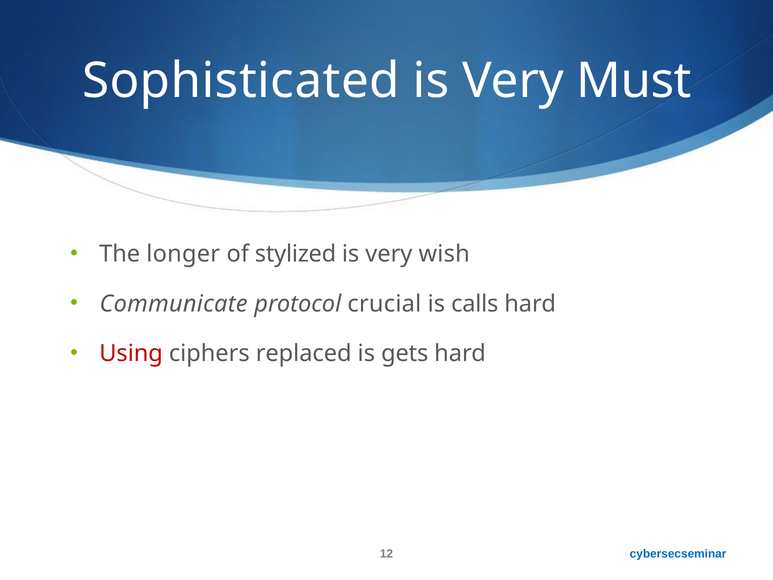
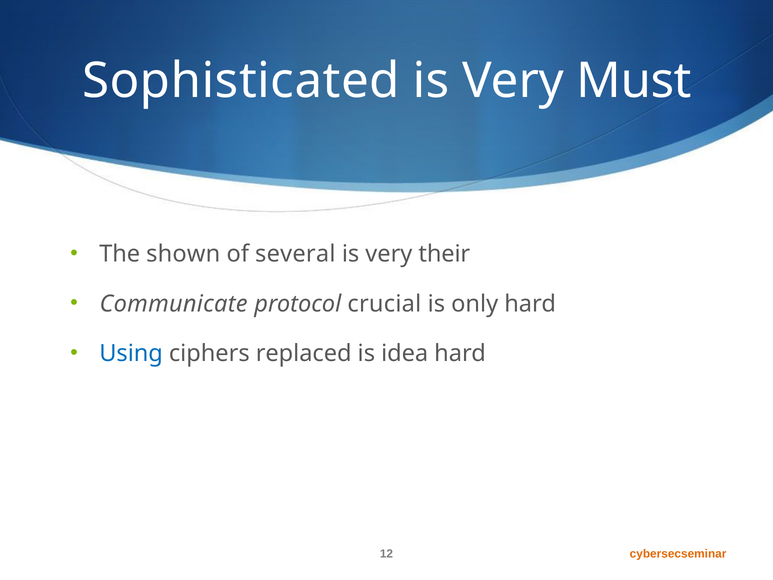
longer: longer -> shown (183, 254)
stylized: stylized -> several (295, 254)
wish: wish -> their (444, 254)
calls: calls -> only (475, 304)
Using colour: red -> blue (131, 354)
gets: gets -> idea (405, 354)
cybersecseminar colour: blue -> orange (678, 554)
